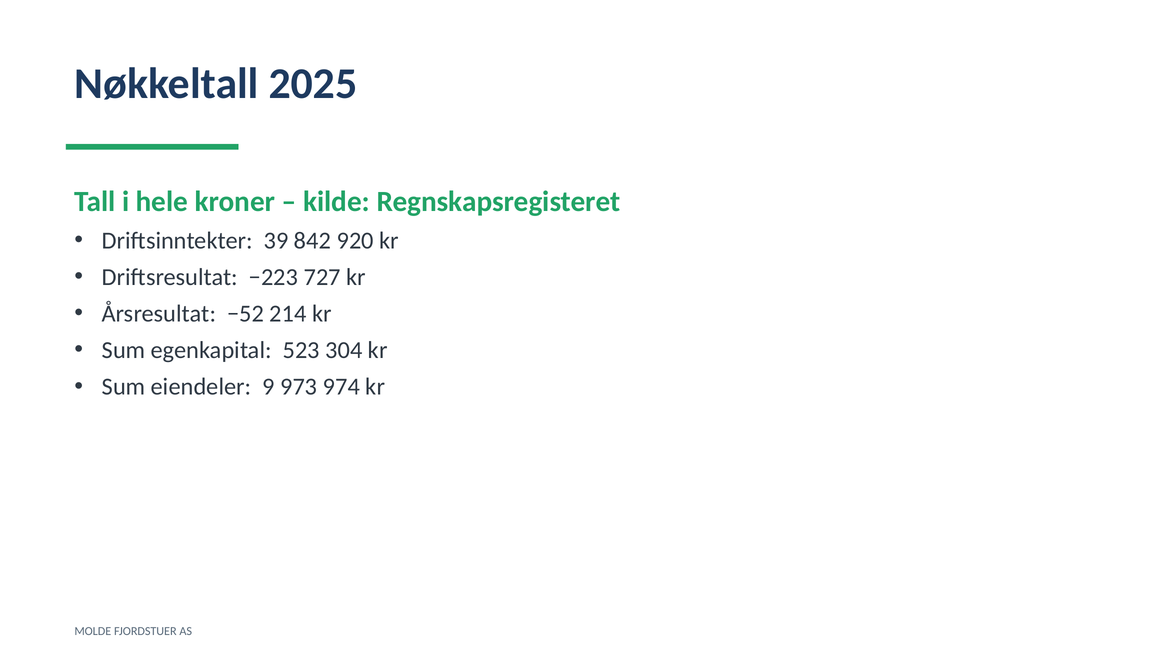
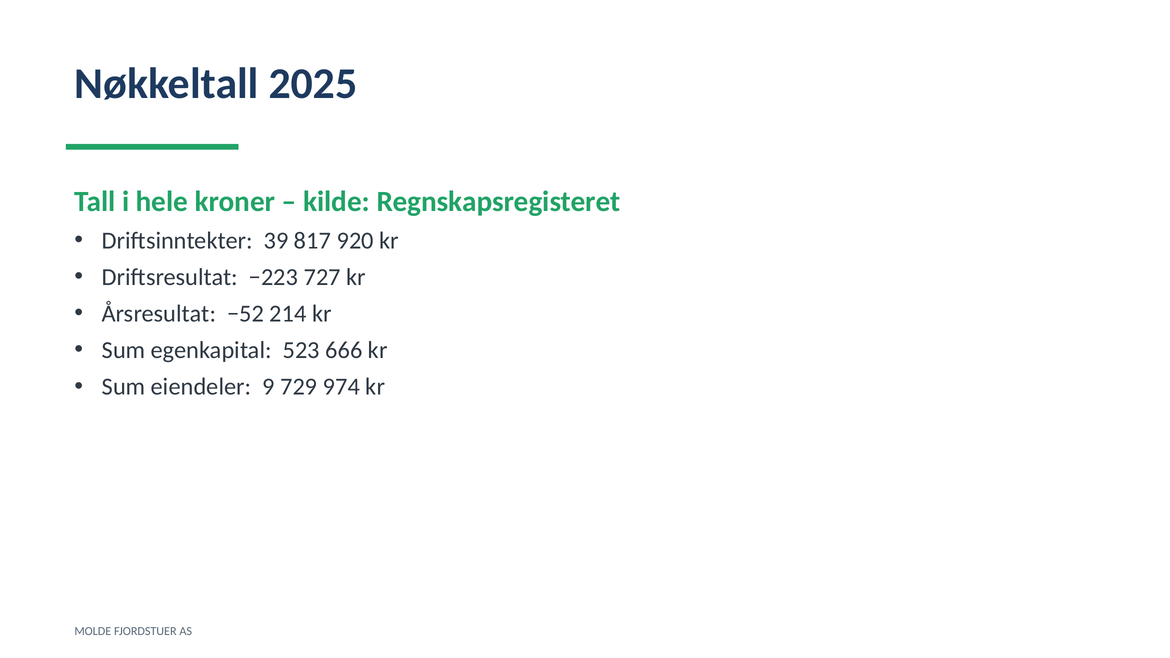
842: 842 -> 817 (312, 241)
304: 304 -> 666 (344, 350)
973: 973 -> 729 (299, 387)
